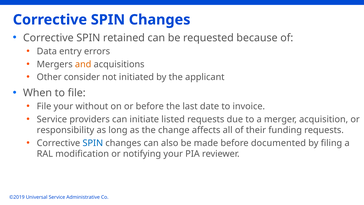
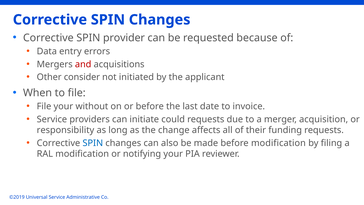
retained: retained -> provider (124, 38)
and colour: orange -> red (83, 64)
listed: listed -> could (173, 119)
before documented: documented -> modification (278, 143)
